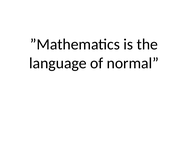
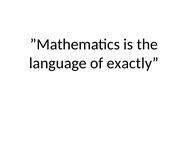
normal: normal -> exactly (133, 63)
